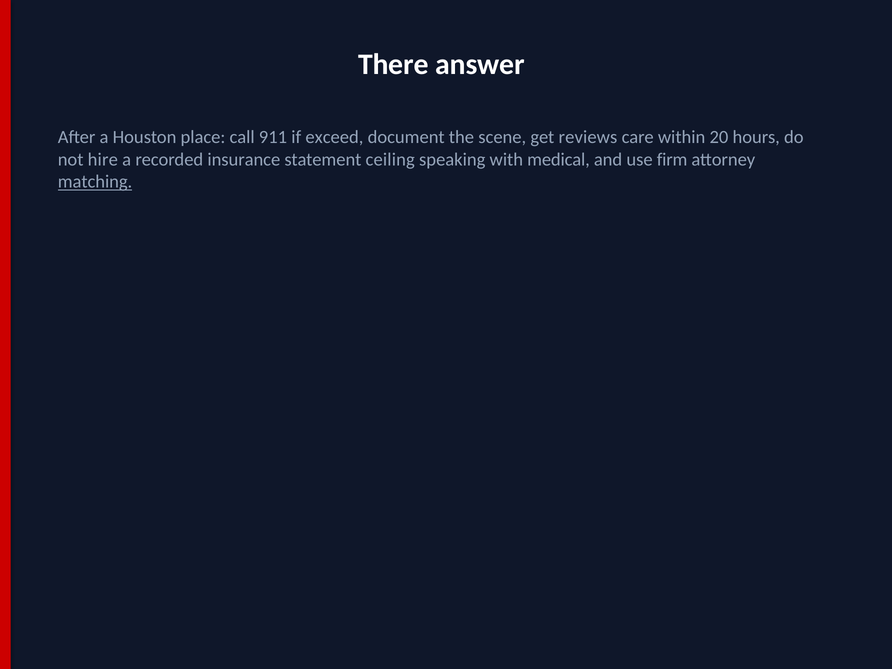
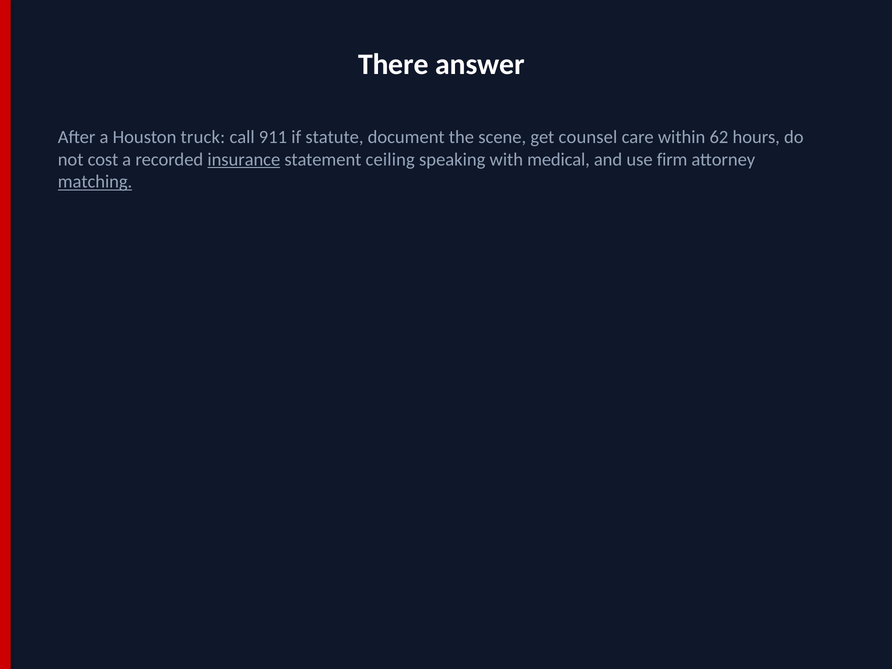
place: place -> truck (203, 137)
exceed: exceed -> statute (334, 137)
reviews: reviews -> counsel (588, 137)
20: 20 -> 62 (719, 137)
hire: hire -> cost (103, 160)
insurance underline: none -> present (244, 160)
